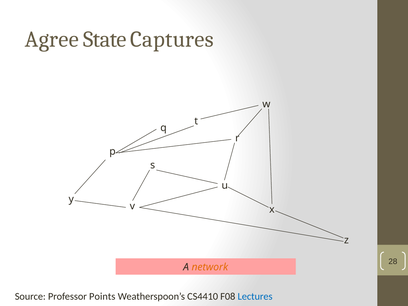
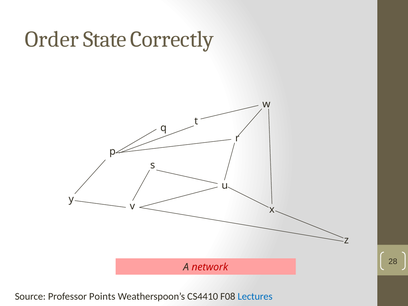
Agree: Agree -> Order (52, 39)
Captures: Captures -> Correctly (172, 39)
network colour: orange -> red (210, 267)
